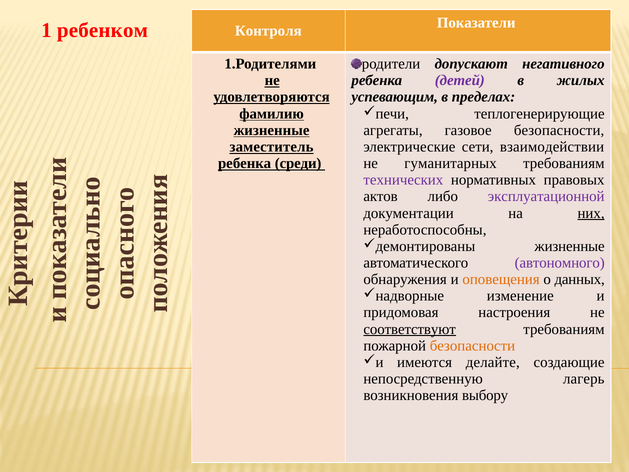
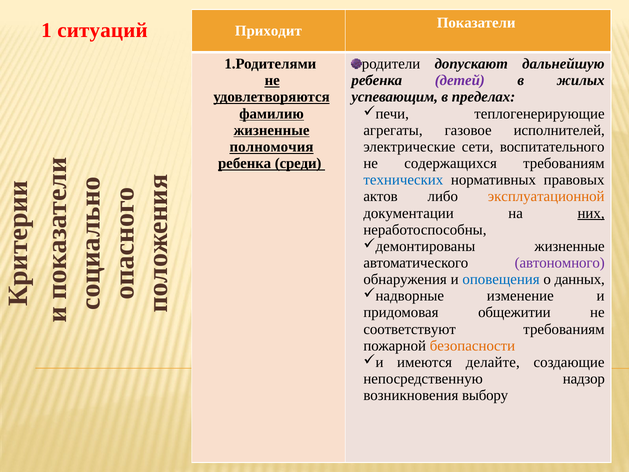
ребенком: ребенком -> ситуаций (102, 30)
Контроля: Контроля -> Приходит (268, 31)
негативного: негативного -> дальнейшую (563, 64)
газовое безопасности: безопасности -> исполнителей (559, 130)
заместитель: заместитель -> полномочия (272, 147)
взаимодействии: взаимодействии -> воспитательного (552, 147)
гуманитарных: гуманитарных -> содержащихся (451, 163)
технических colour: purple -> blue (403, 180)
эксплуатационной colour: purple -> orange (546, 196)
оповещения colour: orange -> blue (501, 279)
настроения: настроения -> общежитии (514, 312)
соответствуют underline: present -> none (410, 329)
лагерь: лагерь -> надзор (584, 379)
